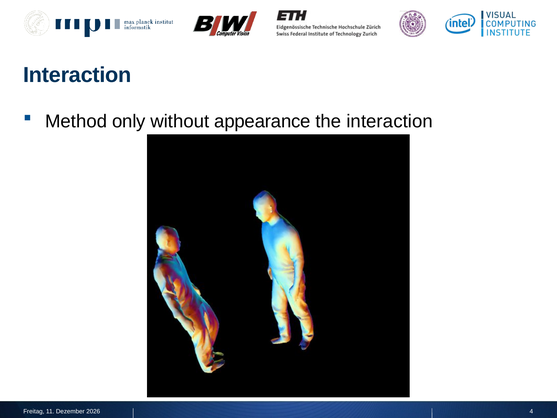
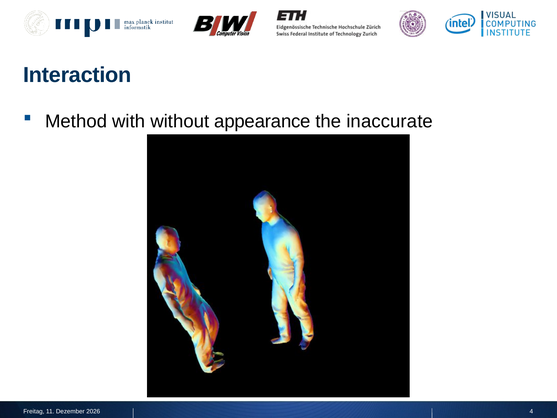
only: only -> with (129, 121)
the interaction: interaction -> inaccurate (390, 121)
